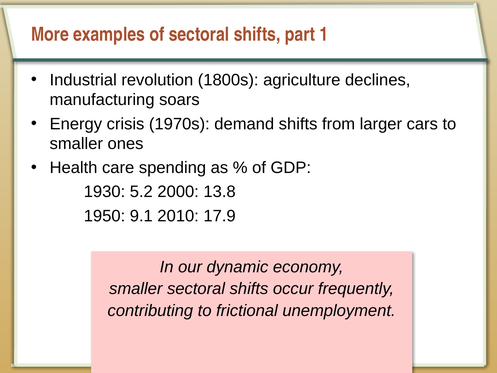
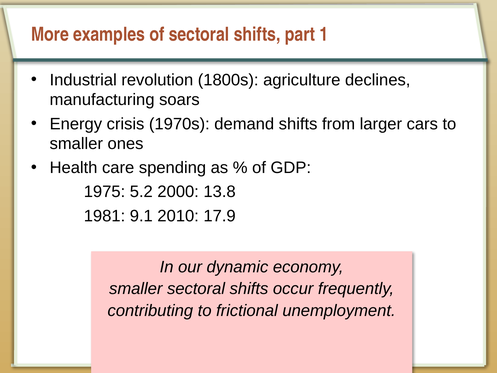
1930: 1930 -> 1975 (104, 192)
1950: 1950 -> 1981 (104, 216)
